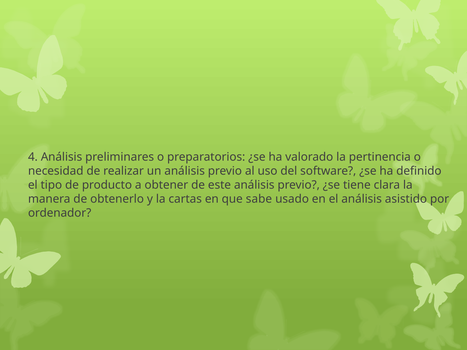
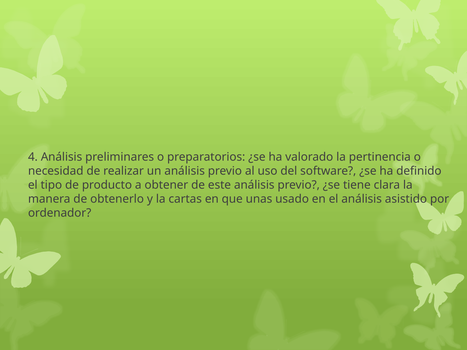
sabe: sabe -> unas (259, 199)
